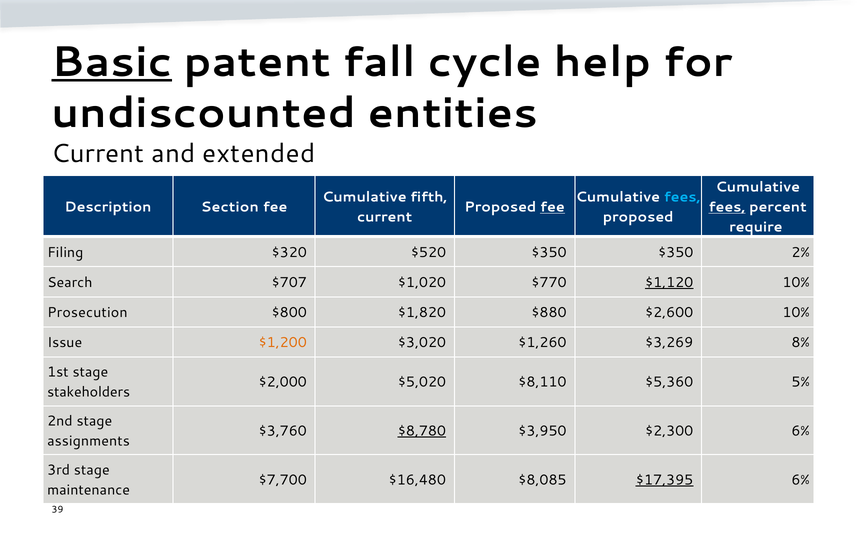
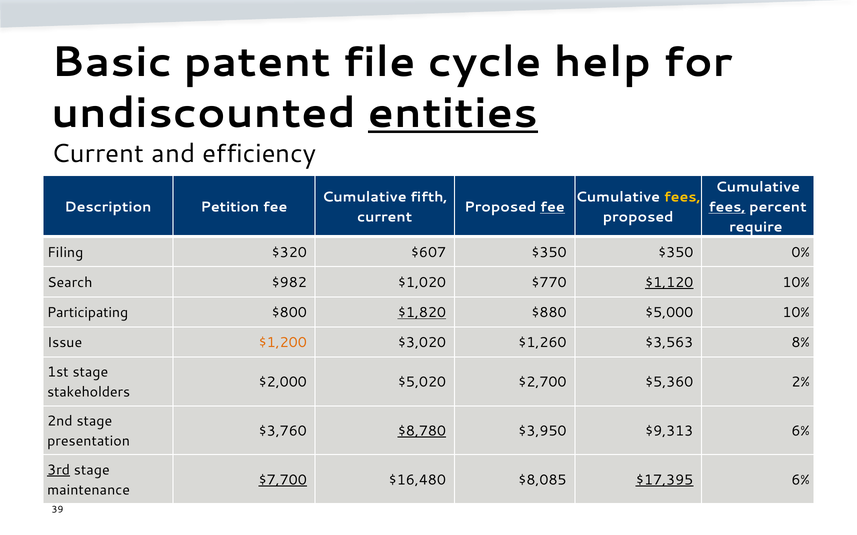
Basic underline: present -> none (112, 62)
fall: fall -> file (379, 62)
entities underline: none -> present (453, 113)
extended: extended -> efficiency (259, 154)
fees colour: light blue -> yellow (682, 197)
Section: Section -> Petition (230, 207)
$520: $520 -> $607 (428, 253)
2%: 2% -> 0% (801, 253)
$707: $707 -> $982 (289, 283)
Prosecution: Prosecution -> Participating (88, 313)
$1,820 underline: none -> present (422, 313)
$2,600: $2,600 -> $5,000 (669, 313)
$3,269: $3,269 -> $3,563 (669, 343)
$8,110: $8,110 -> $2,700 (542, 383)
5%: 5% -> 2% (801, 383)
$2,300: $2,300 -> $9,313 (669, 432)
assignments: assignments -> presentation (89, 442)
3rd underline: none -> present (59, 470)
$7,700 underline: none -> present (283, 480)
